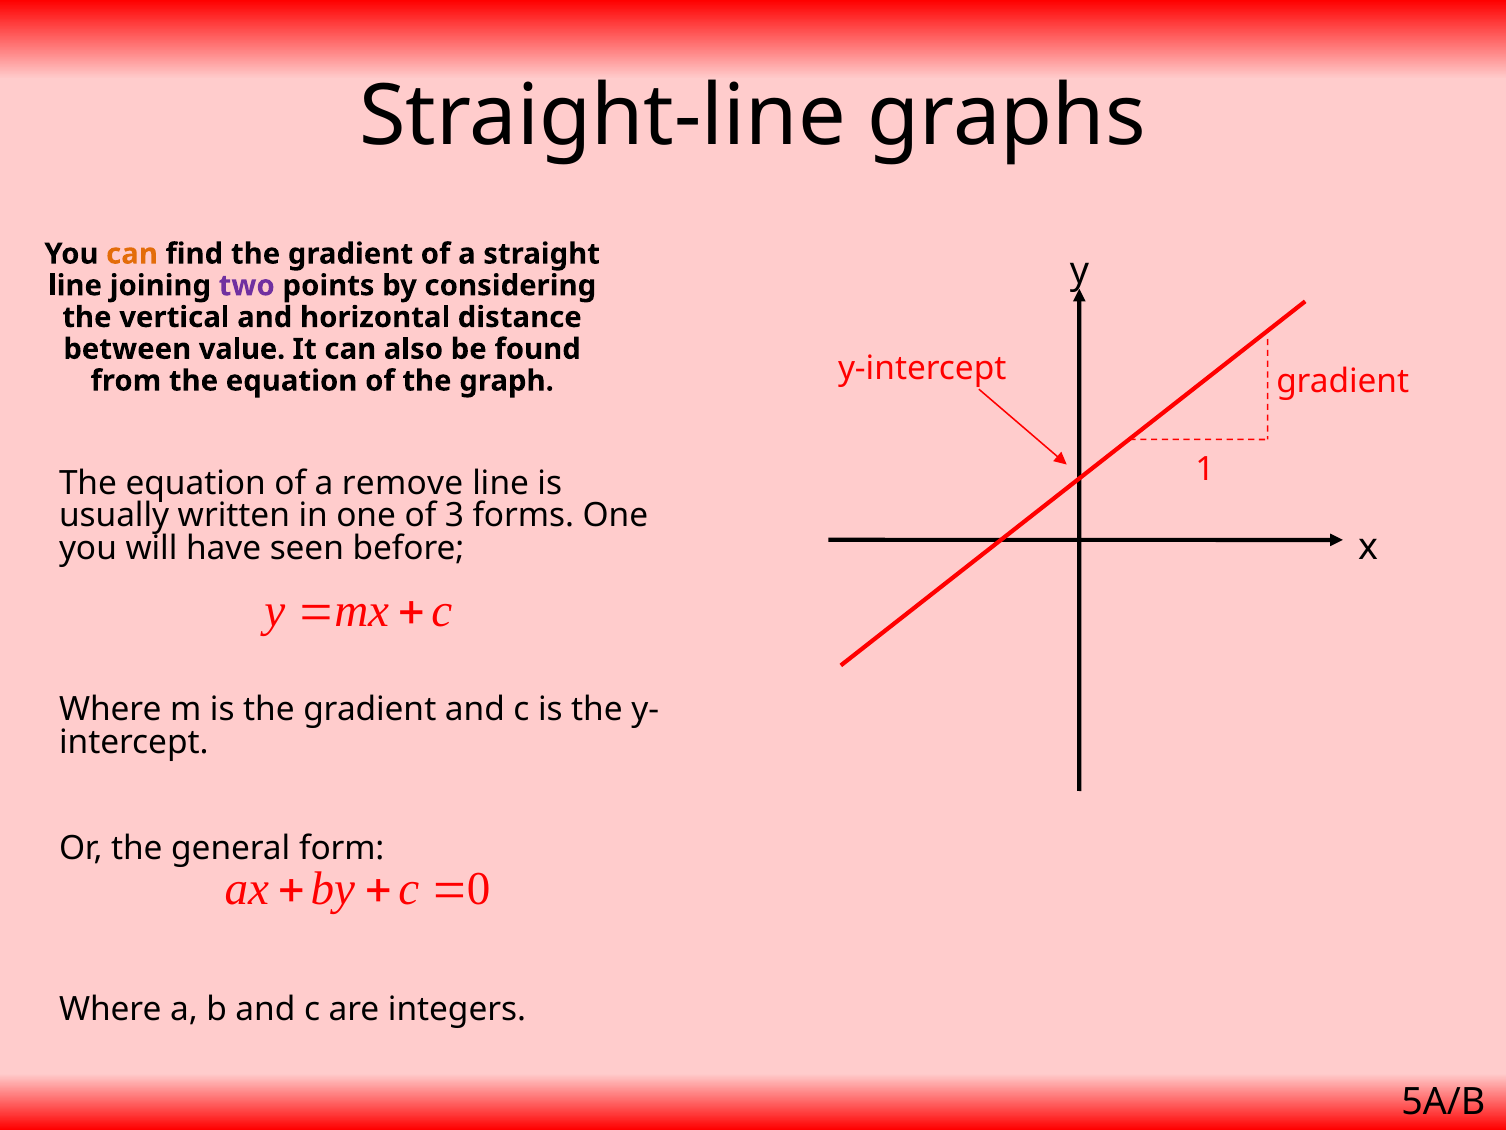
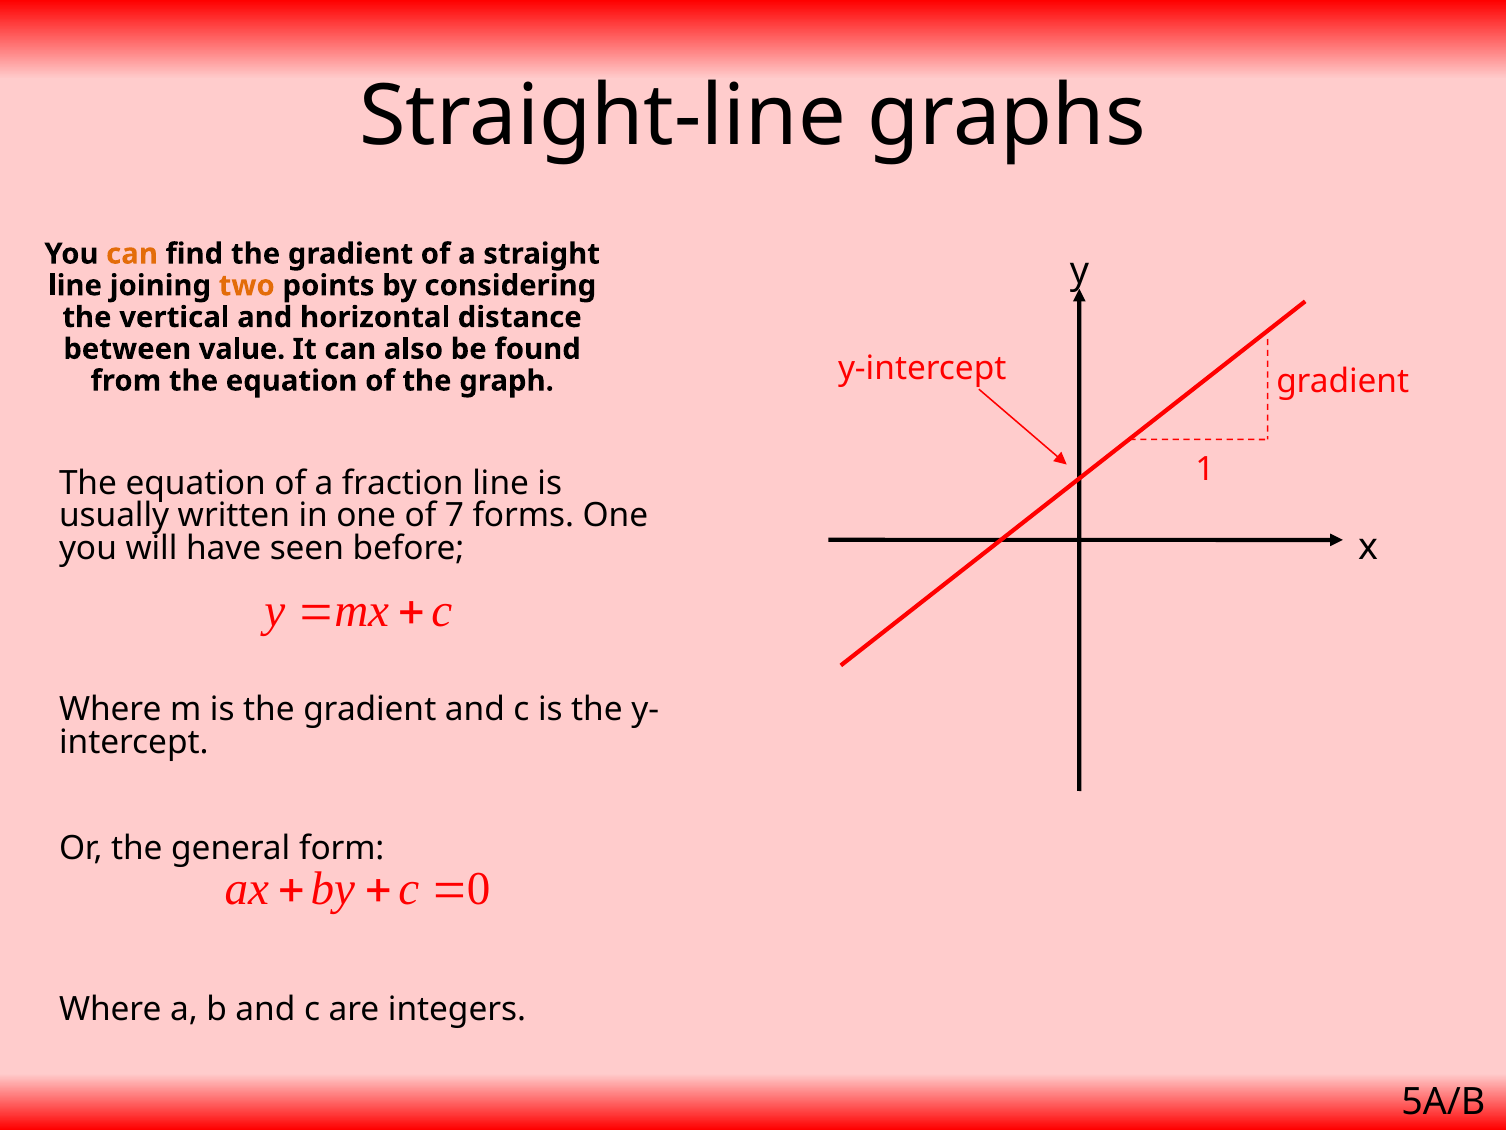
two colour: purple -> orange (247, 286)
remove: remove -> fraction (403, 483)
3: 3 -> 7 (454, 516)
